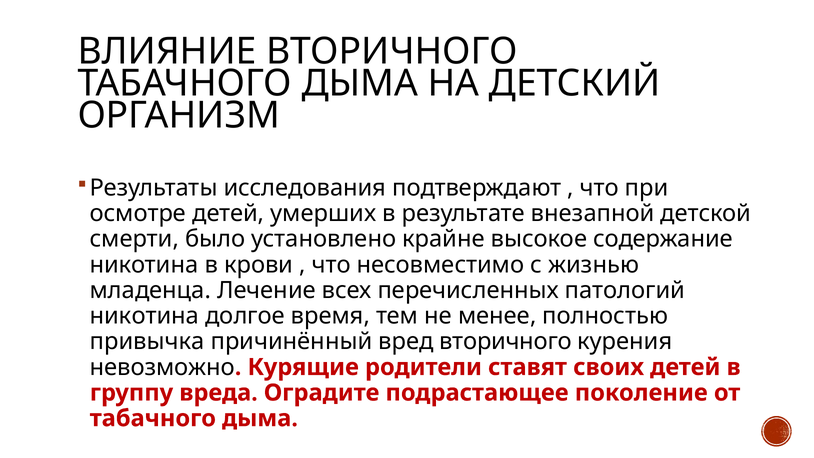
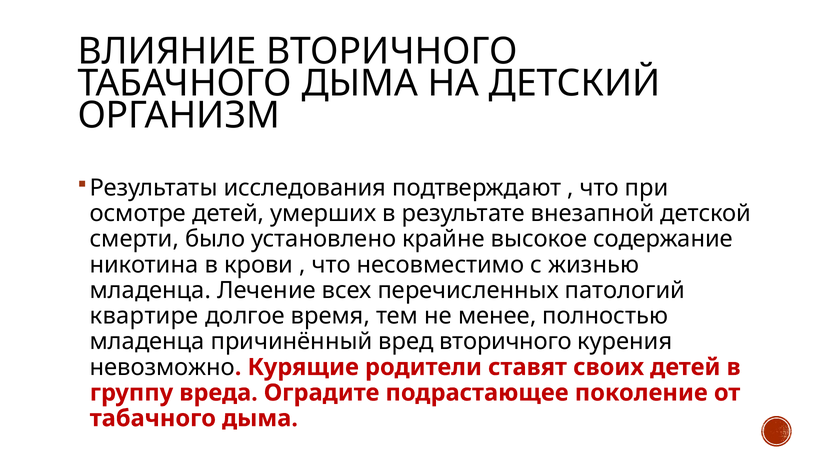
никотина: никотина -> квартире (144, 316)
привычка: привычка -> младенца (147, 341)
